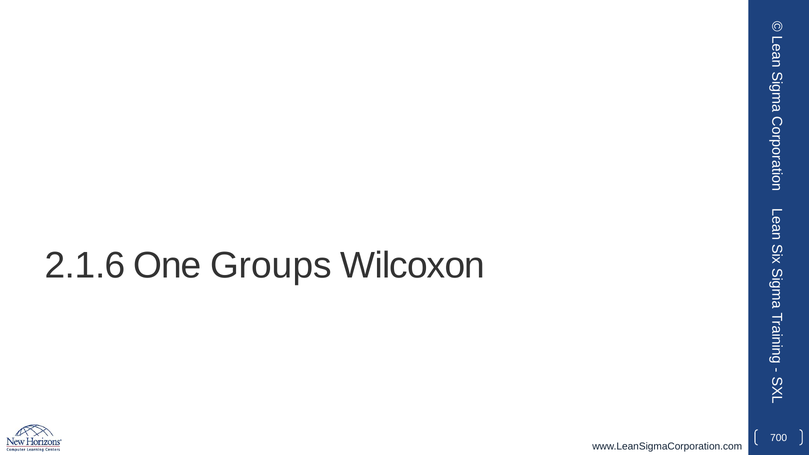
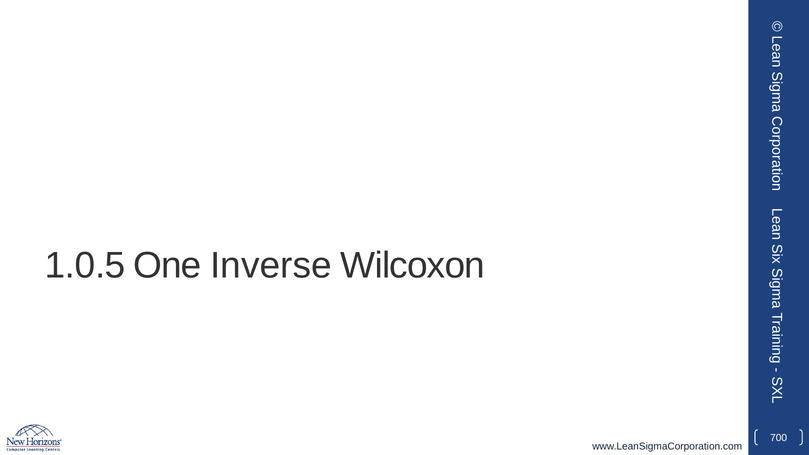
2.1.6: 2.1.6 -> 1.0.5 (85, 266)
Groups: Groups -> Inverse (271, 266)
